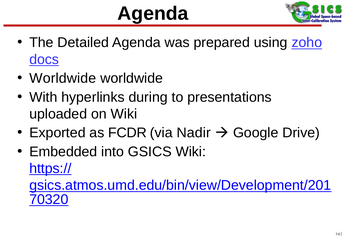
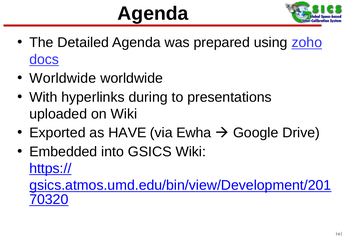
FCDR: FCDR -> HAVE (127, 133)
Nadir: Nadir -> Ewha (194, 133)
